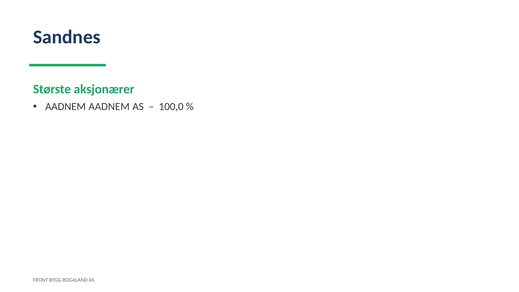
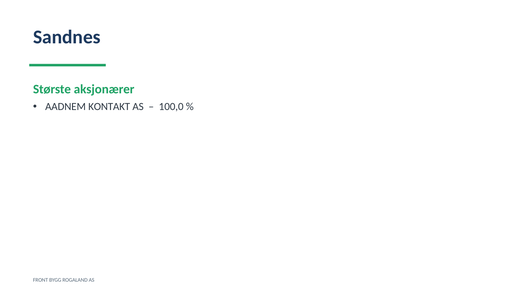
AADNEM AADNEM: AADNEM -> KONTAKT (109, 107)
